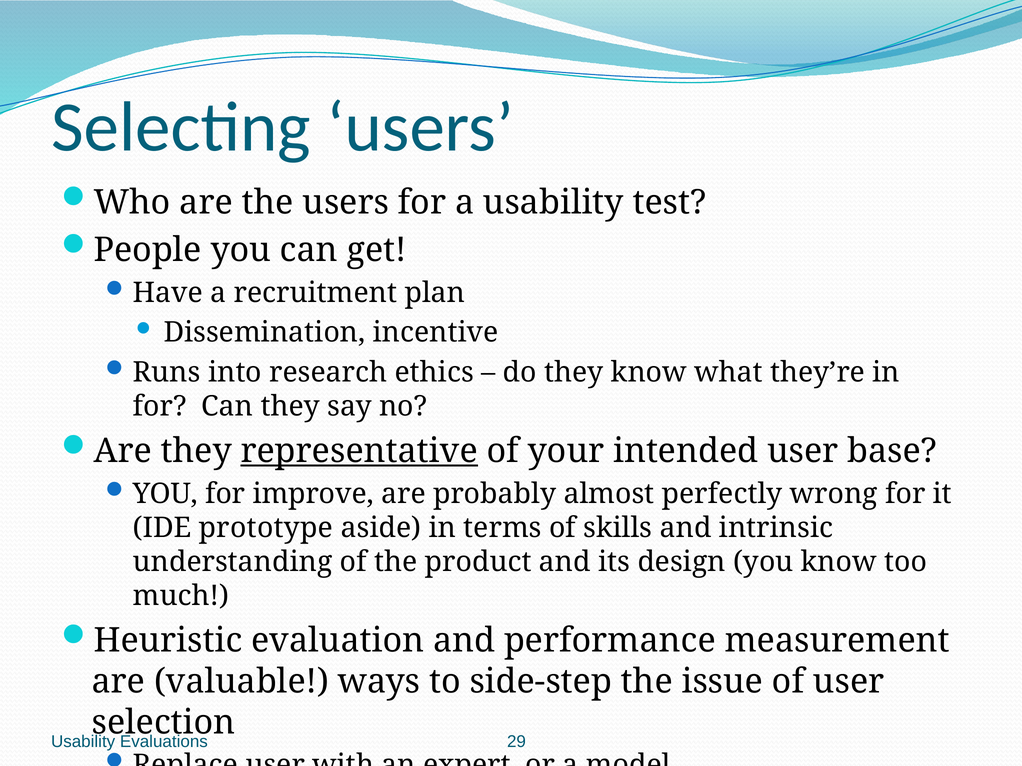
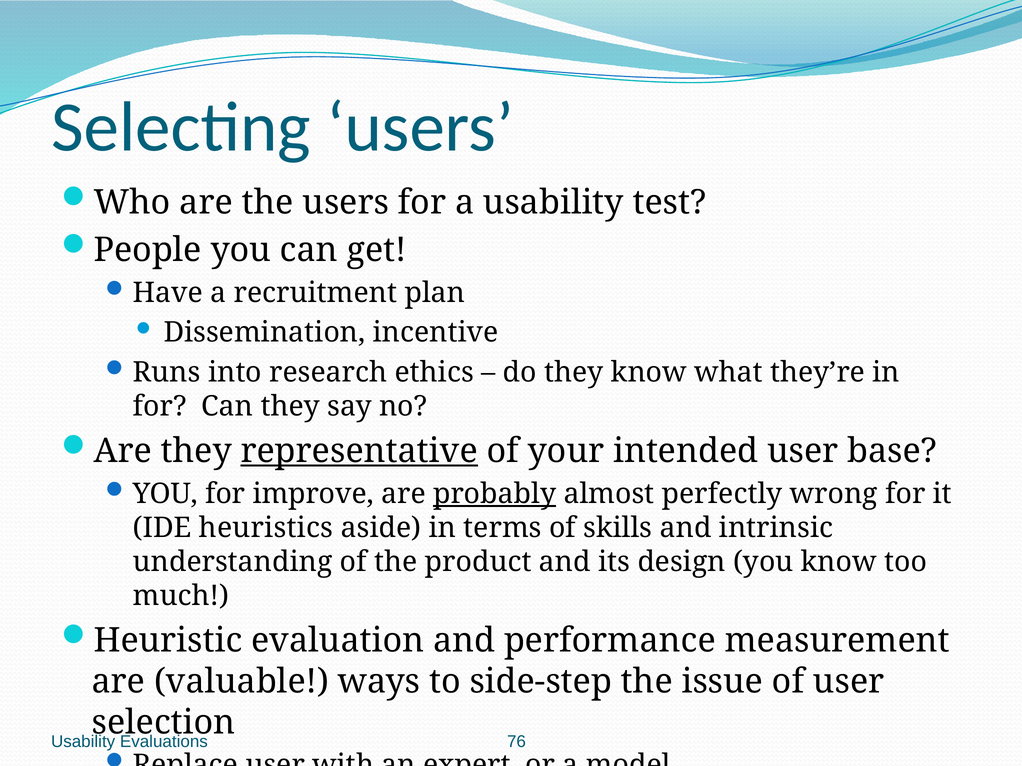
probably underline: none -> present (495, 494)
prototype: prototype -> heuristics (266, 528)
29: 29 -> 76 (516, 742)
